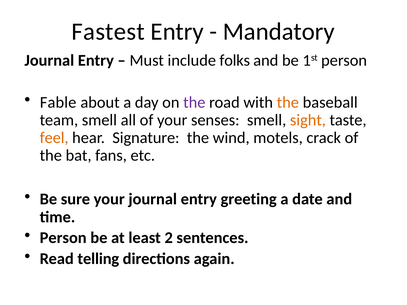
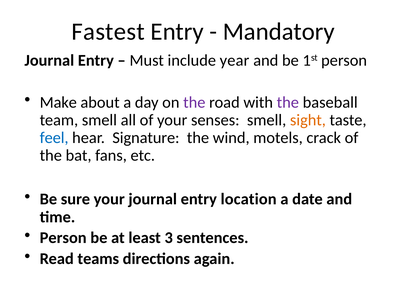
folks: folks -> year (235, 60)
Fable: Fable -> Make (58, 102)
the colour: orange -> purple (288, 102)
feel colour: orange -> blue (54, 138)
greeting: greeting -> location (249, 199)
2: 2 -> 3 (169, 238)
telling: telling -> teams (98, 259)
